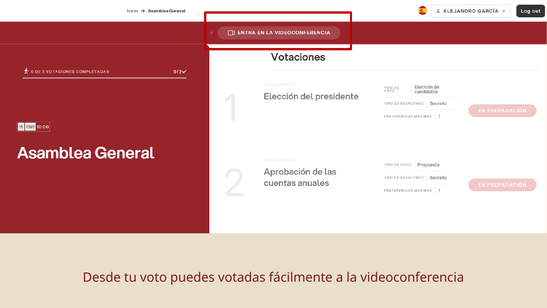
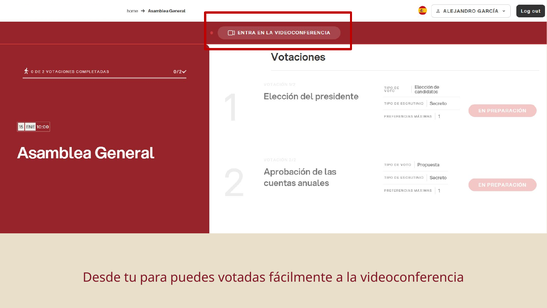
voto: voto -> para (154, 277)
